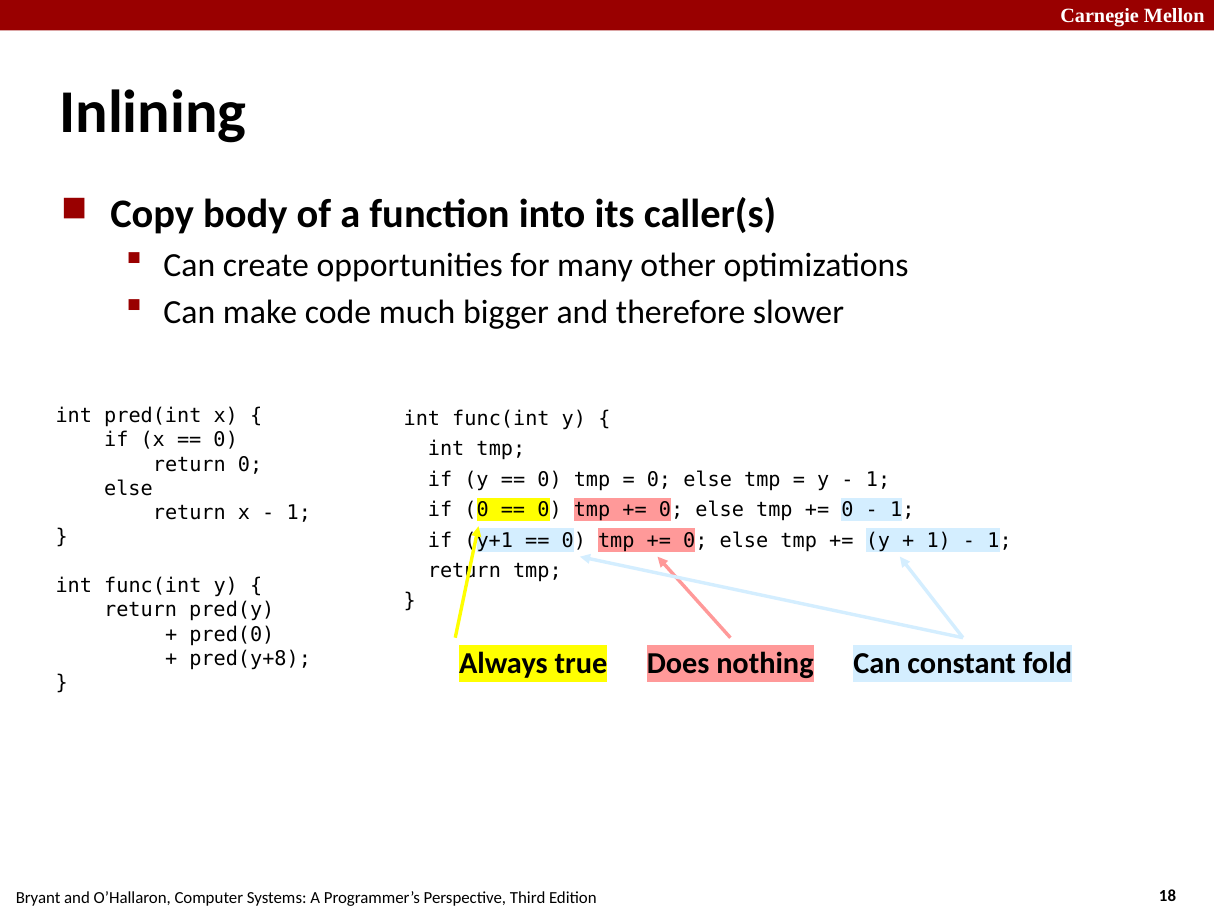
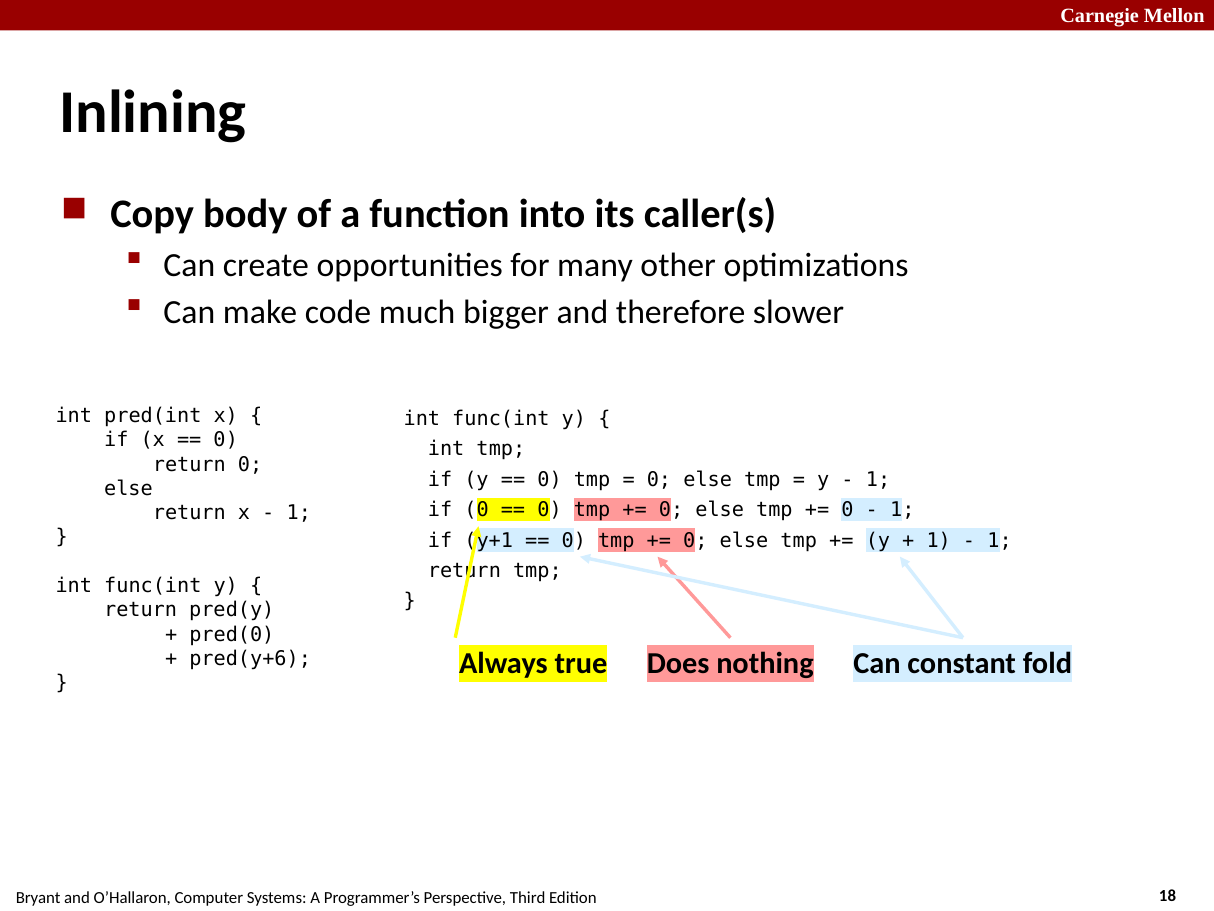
pred(y+8: pred(y+8 -> pred(y+6 (250, 658)
